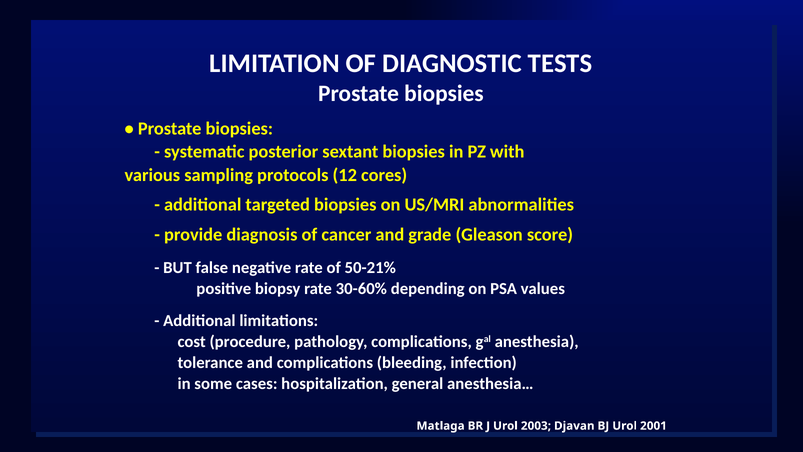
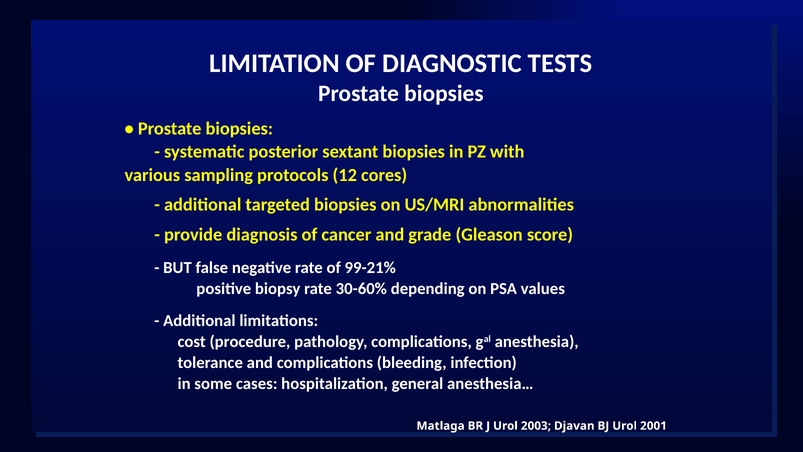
50-21%: 50-21% -> 99-21% (370, 268)
